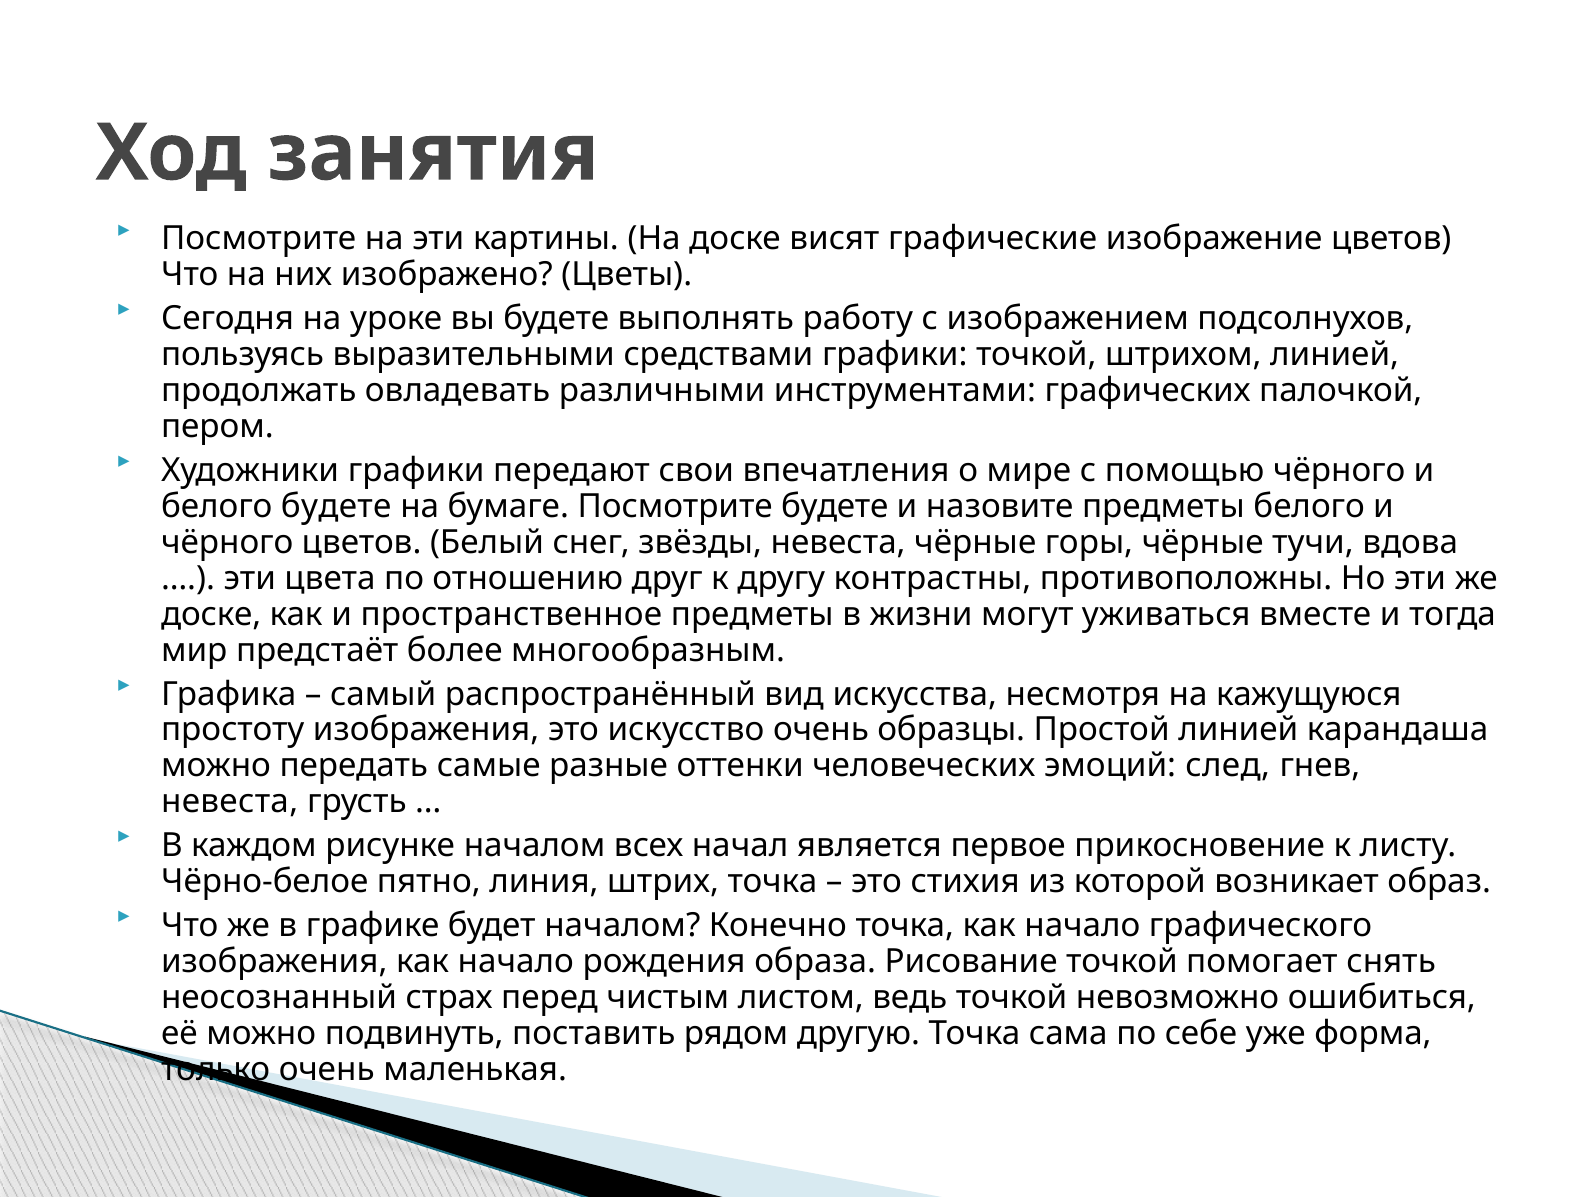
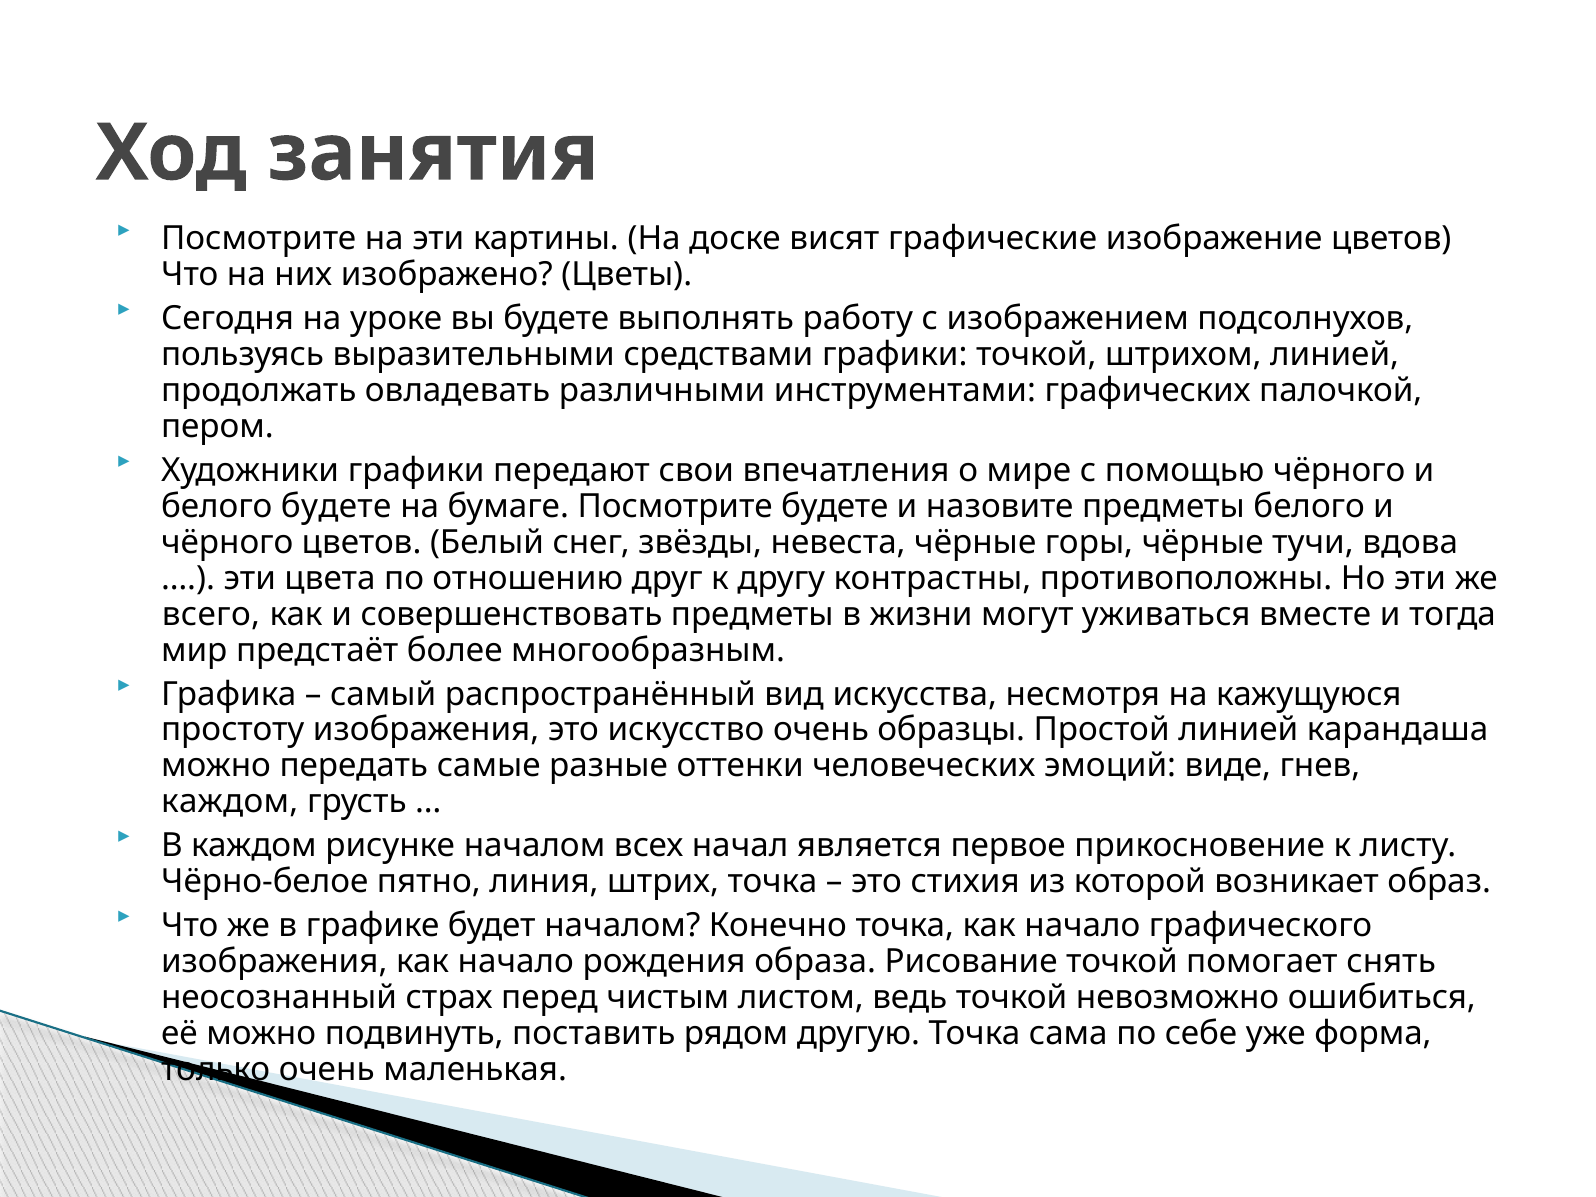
доске: доске -> всего (211, 614)
пространственное: пространственное -> совершенствовать (511, 614)
след: след -> виде (1228, 766)
невеста: невеста -> каждом (230, 802)
